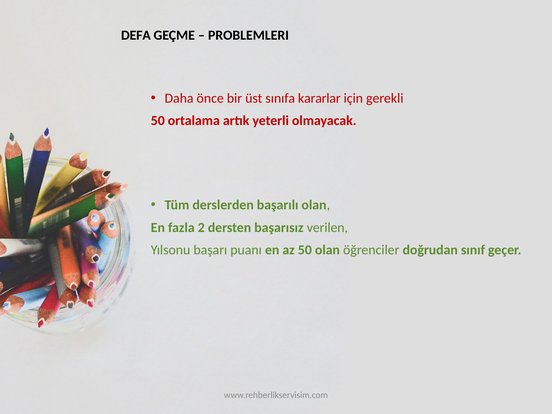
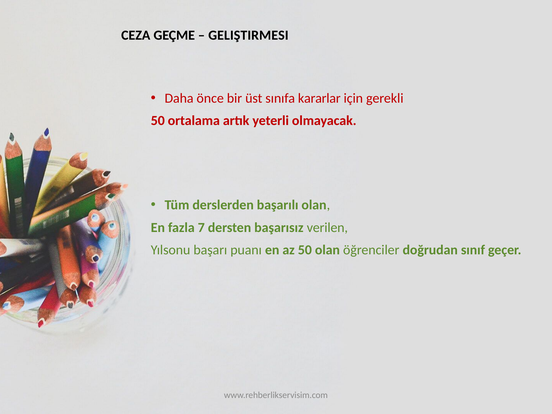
DEFA: DEFA -> CEZA (136, 35)
PROBLEMLERI: PROBLEMLERI -> GELIŞTIRMESI (248, 35)
2: 2 -> 7 (201, 227)
